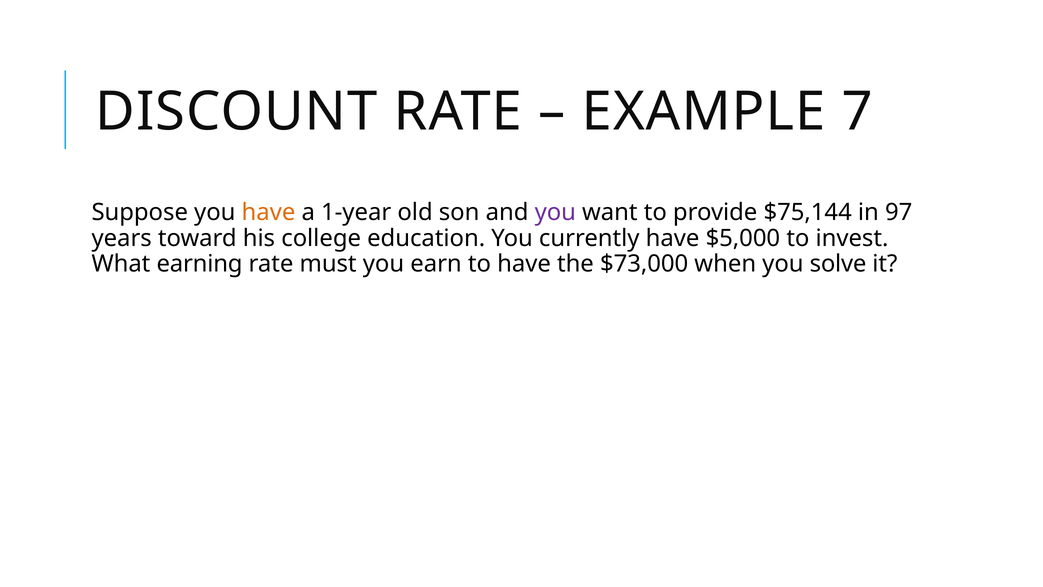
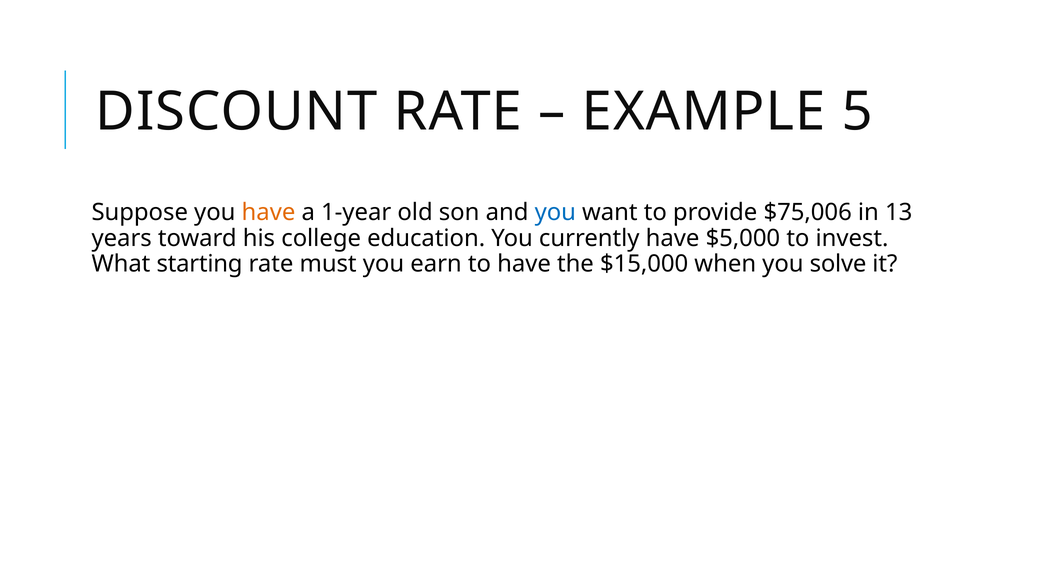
7: 7 -> 5 (857, 112)
you colour: purple -> blue (555, 212)
$75,144: $75,144 -> $75,006 (808, 212)
97: 97 -> 13 (899, 212)
earning: earning -> starting (200, 264)
$73,000: $73,000 -> $15,000 (644, 264)
